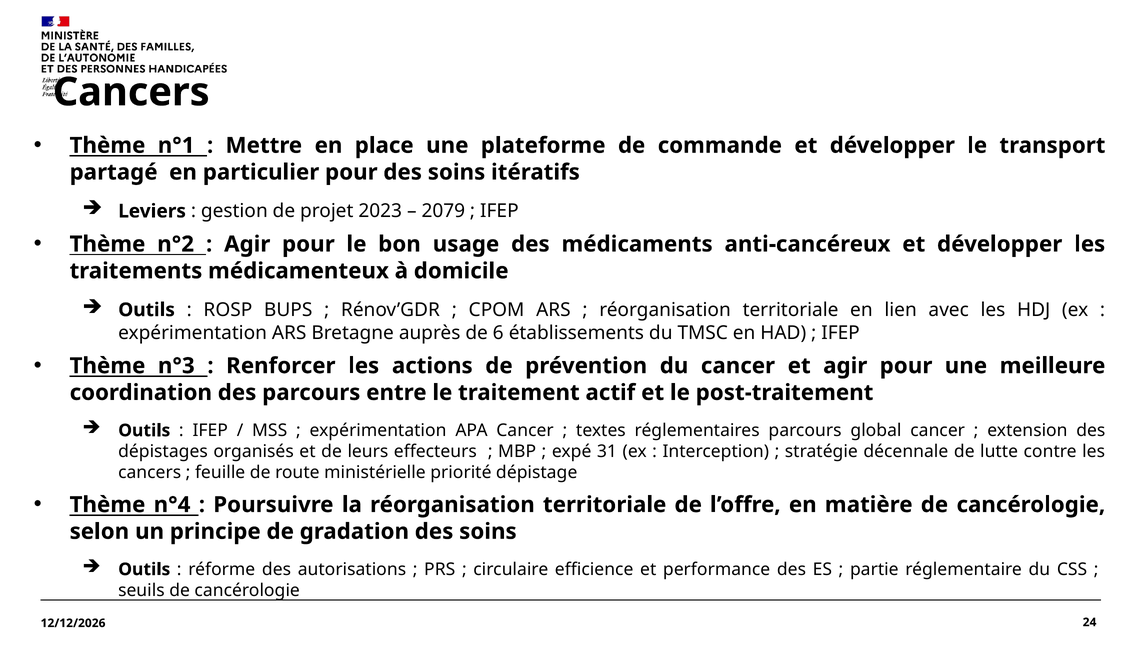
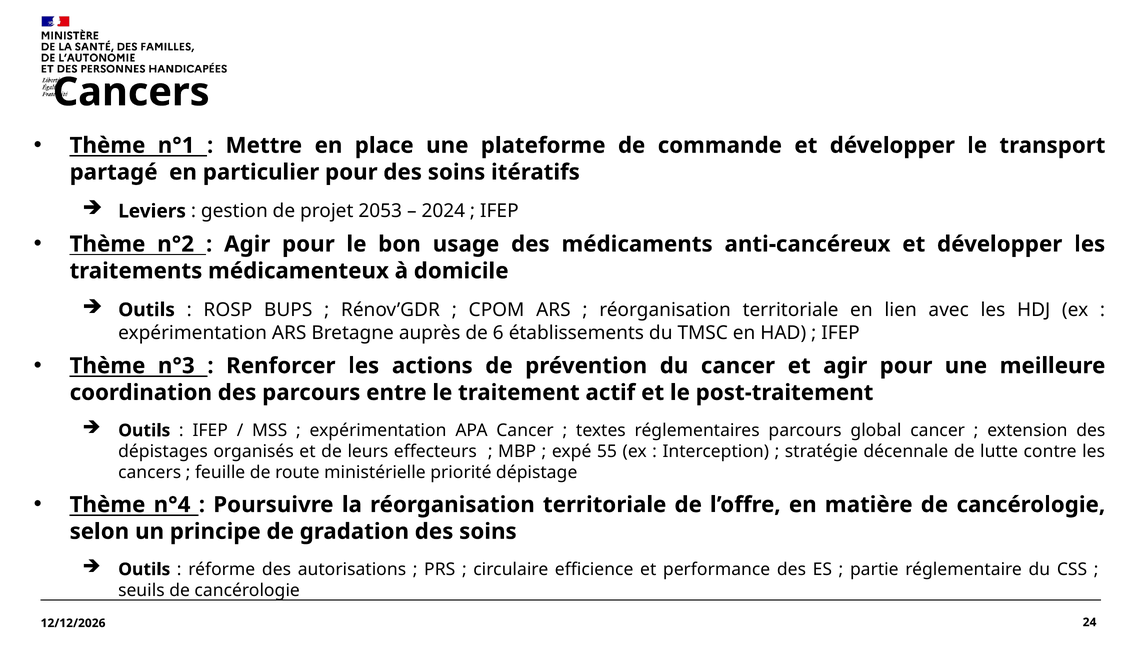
2023: 2023 -> 2053 (380, 211)
2079: 2079 -> 2024 (443, 211)
31: 31 -> 55 (607, 451)
